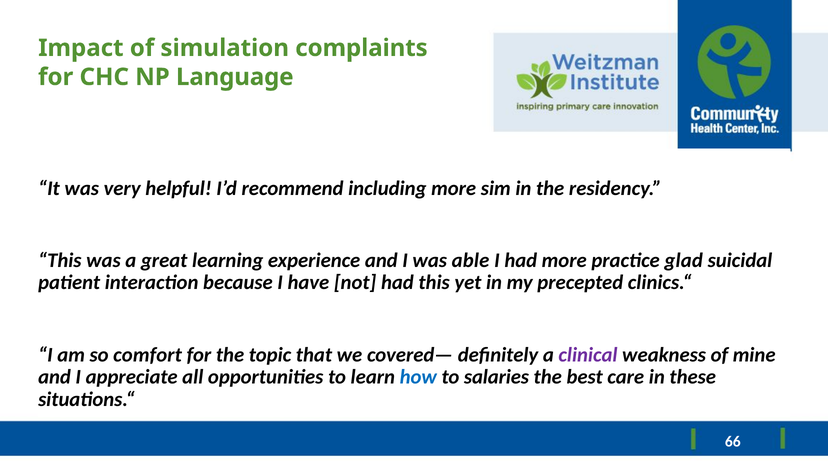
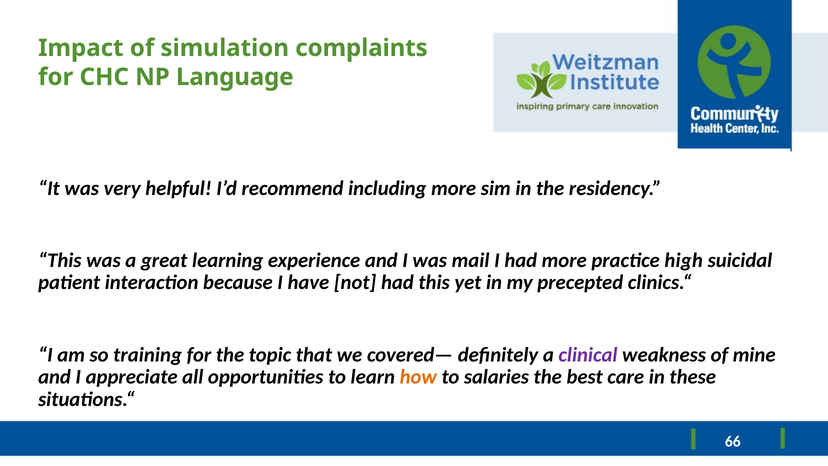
able: able -> mail (471, 260)
glad: glad -> high (684, 260)
comfort: comfort -> training (148, 354)
how colour: blue -> orange (418, 377)
